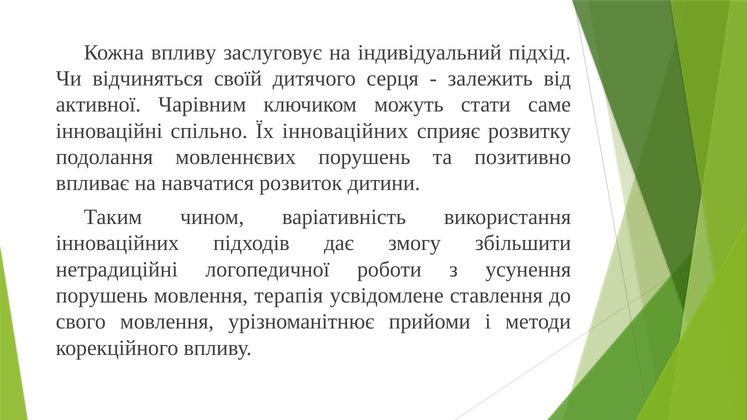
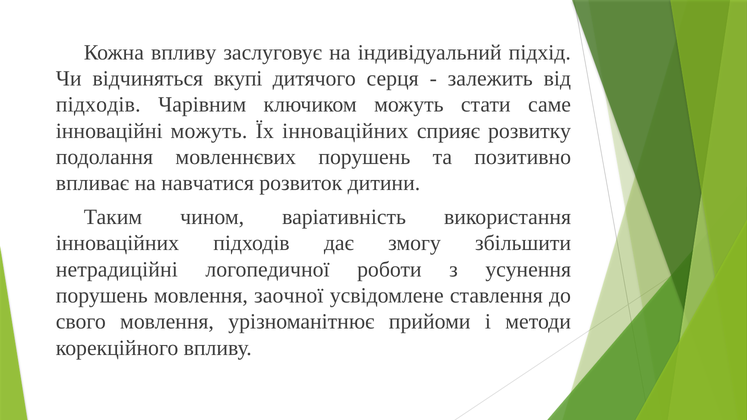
своїй: своїй -> вкупі (238, 79)
активної: активної -> підходів (98, 105)
інноваційні спільно: спільно -> можуть (209, 131)
терапія: терапія -> заочної (289, 296)
